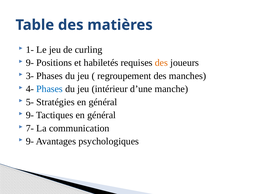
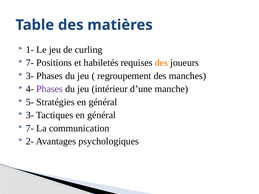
9-: 9- -> 7- (30, 63)
Phases colour: blue -> purple (50, 89)
9-: 9- -> 3- (30, 115)
9-: 9- -> 2- (30, 141)
